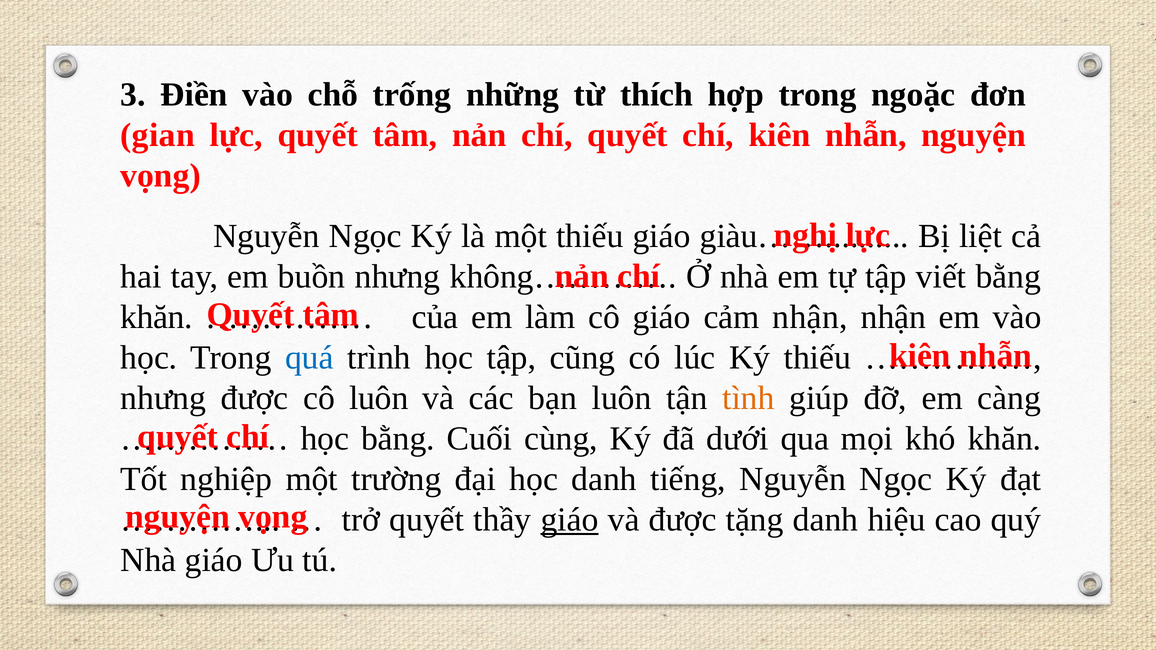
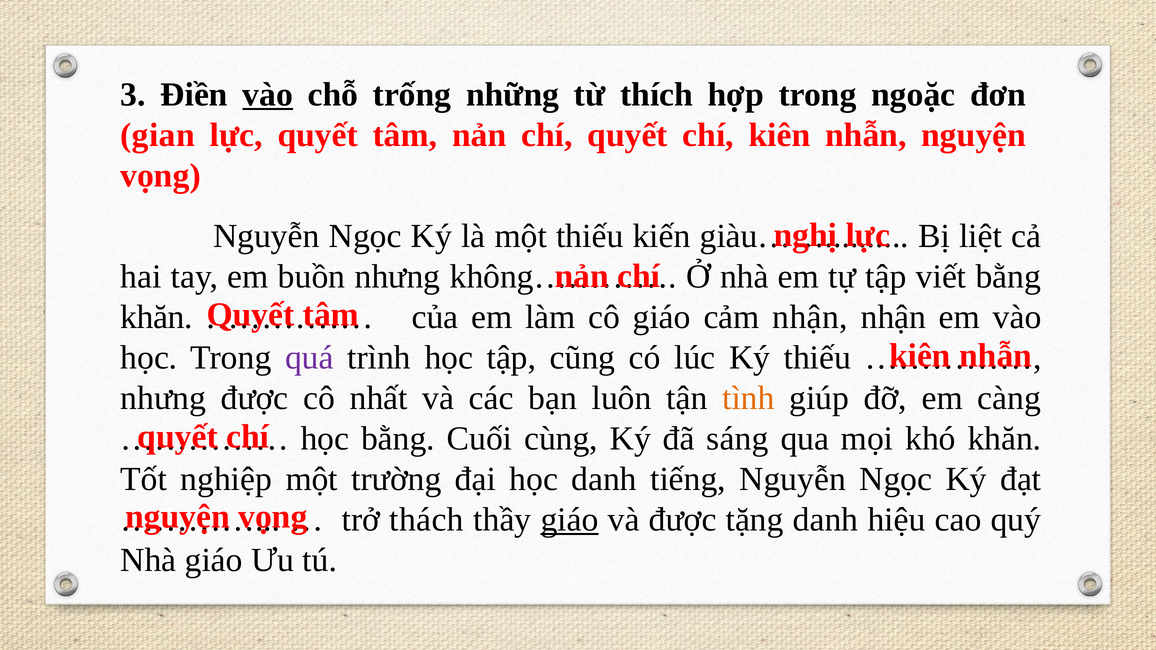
vào underline: none -> present (268, 95)
thiếu giáo: giáo -> kiến (662, 236)
quá colour: blue -> purple (309, 358)
cô luôn: luôn -> nhất (379, 398)
dưới: dưới -> sáng (738, 439)
trở quyết: quyết -> thách (427, 520)
